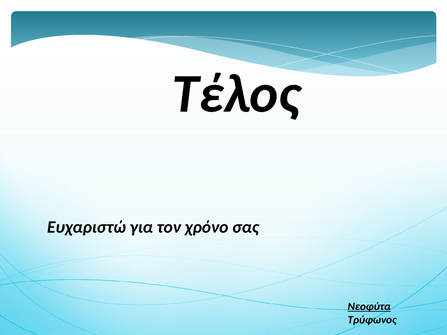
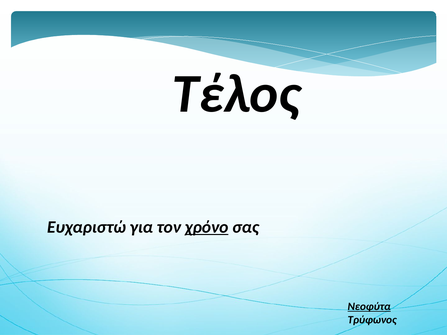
χρόνο underline: none -> present (207, 227)
